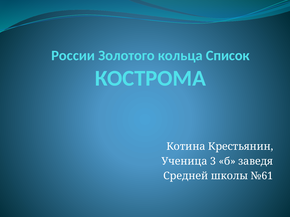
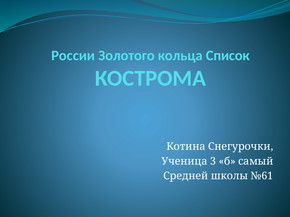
Крестьянин: Крестьянин -> Снегурочки (241, 147)
заведя: заведя -> самый (256, 162)
